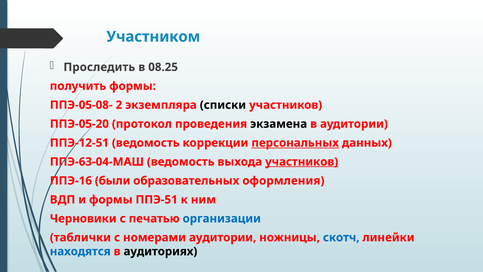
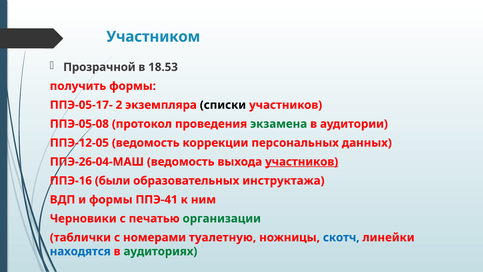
Проследить: Проследить -> Прозрачной (99, 67)
08.25: 08.25 -> 18.53 (163, 67)
ППЭ-05-08-: ППЭ-05-08- -> ППЭ-05-17- (81, 105)
ППЭ-05-20: ППЭ-05-20 -> ППЭ-05-08 (79, 124)
экзамена colour: black -> green (279, 124)
ППЭ-12-51: ППЭ-12-51 -> ППЭ-12-05 (79, 143)
персональных underline: present -> none (295, 143)
ППЭ-63-04-МАШ: ППЭ-63-04-МАШ -> ППЭ-26-04-МАШ (97, 162)
оформления: оформления -> инструктажа (283, 181)
ППЭ-51: ППЭ-51 -> ППЭ-41 (157, 199)
организации colour: blue -> green (222, 218)
номерами аудитории: аудитории -> туалетную (223, 237)
аудиториях colour: black -> green (160, 251)
